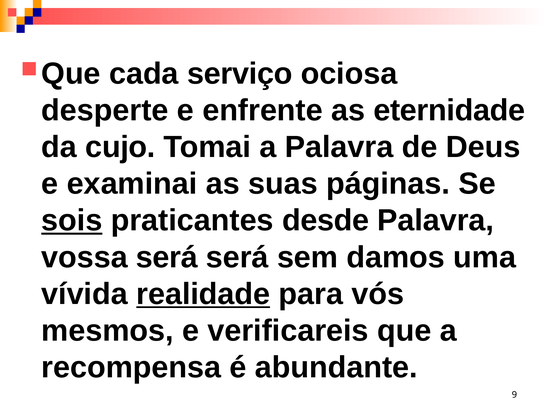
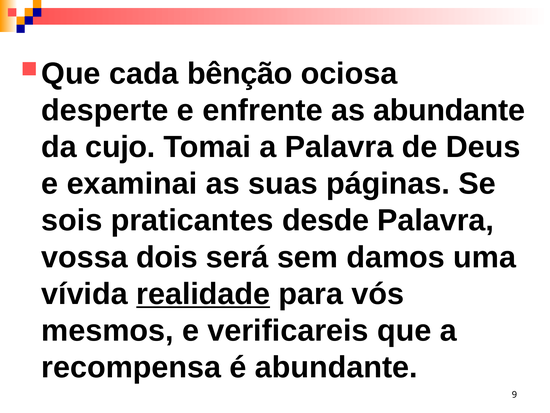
serviço: serviço -> bênção (240, 74)
as eternidade: eternidade -> abundante (449, 110)
sois underline: present -> none (72, 220)
vossa será: será -> dois (167, 257)
